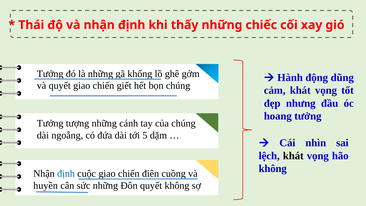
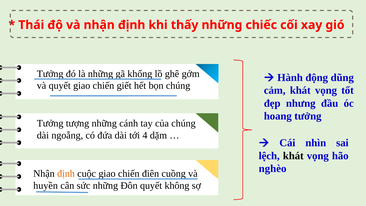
5: 5 -> 4 (145, 135)
không: không -> nghèo (273, 168)
định colour: blue -> orange (66, 174)
